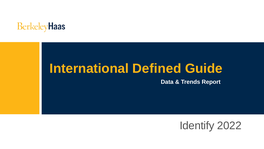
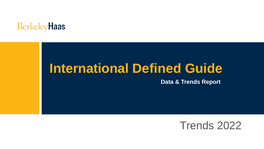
Identify: Identify -> Trends (197, 125)
